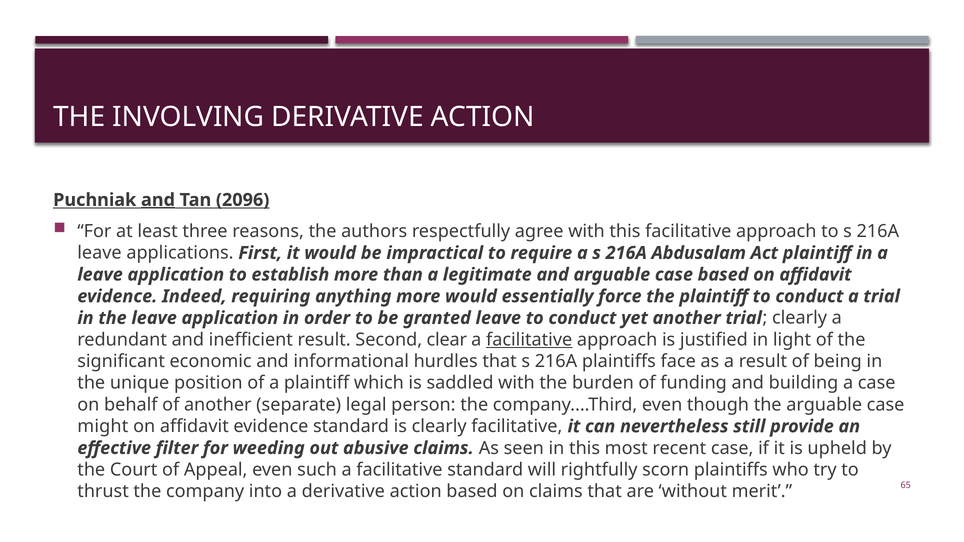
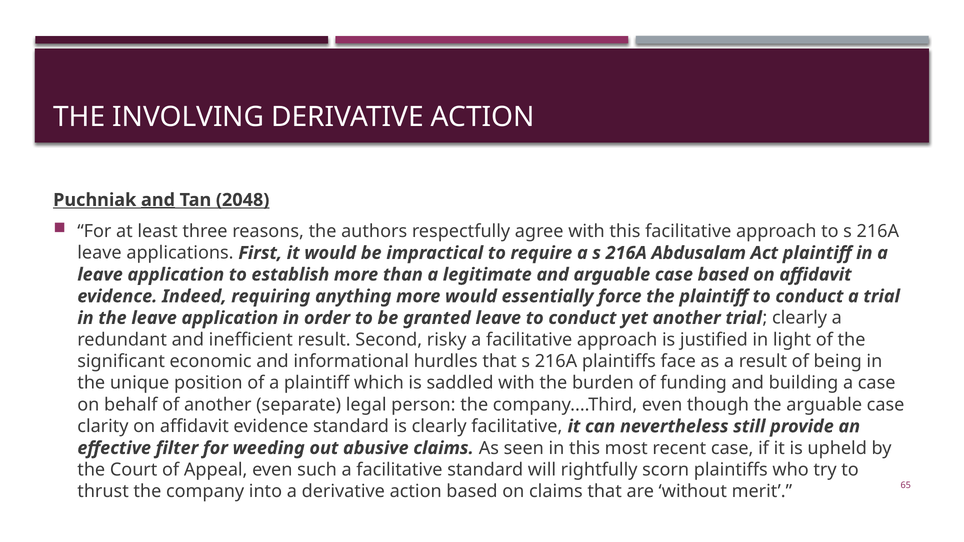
2096: 2096 -> 2048 (243, 200)
clear: clear -> risky (447, 340)
facilitative underline: present -> none (529, 340)
might: might -> clarity (103, 427)
